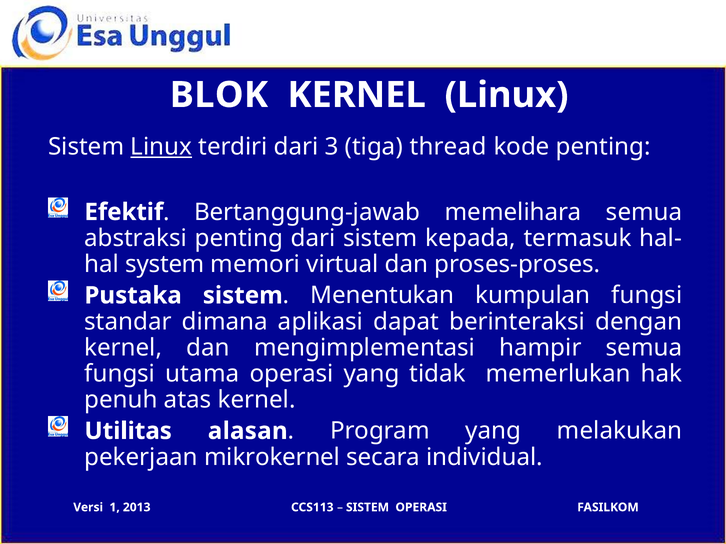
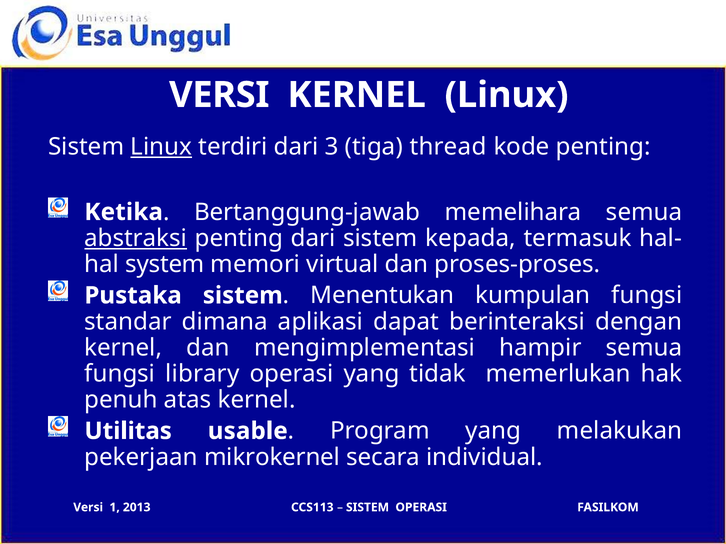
BLOK: BLOK -> VERSI (219, 95)
Efektif: Efektif -> Ketika (124, 212)
abstraksi underline: none -> present (136, 238)
utama: utama -> library (202, 374)
alasan: alasan -> usable (248, 431)
